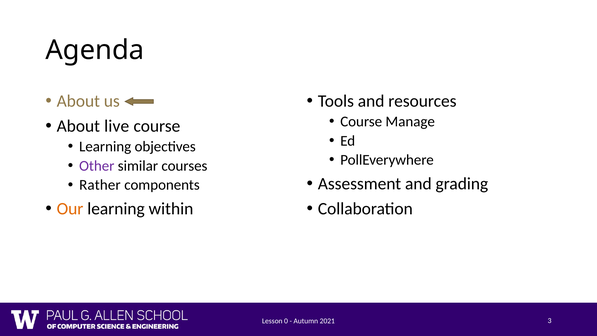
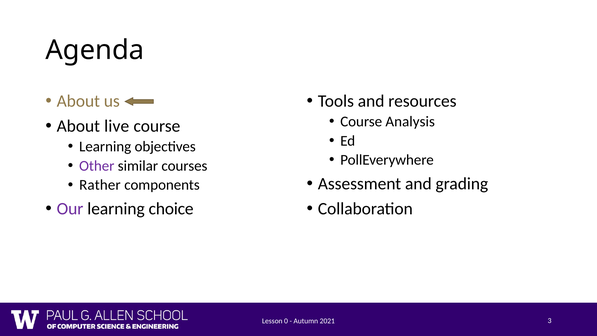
Manage: Manage -> Analysis (410, 121)
Our colour: orange -> purple (70, 209)
within: within -> choice (171, 209)
